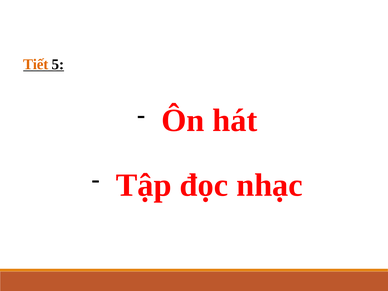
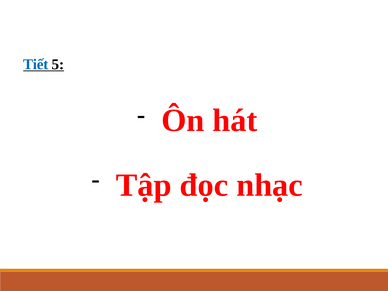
Tiết colour: orange -> blue (36, 64)
